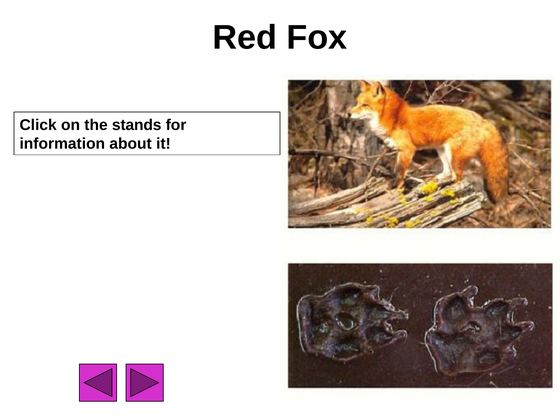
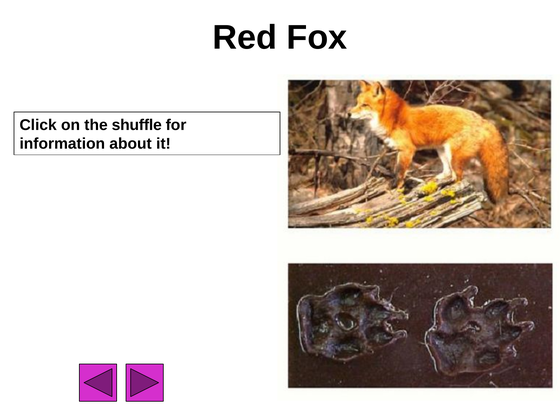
stands: stands -> shuffle (137, 125)
